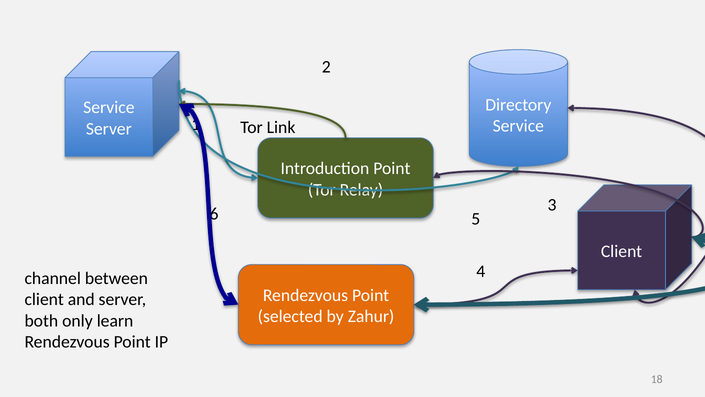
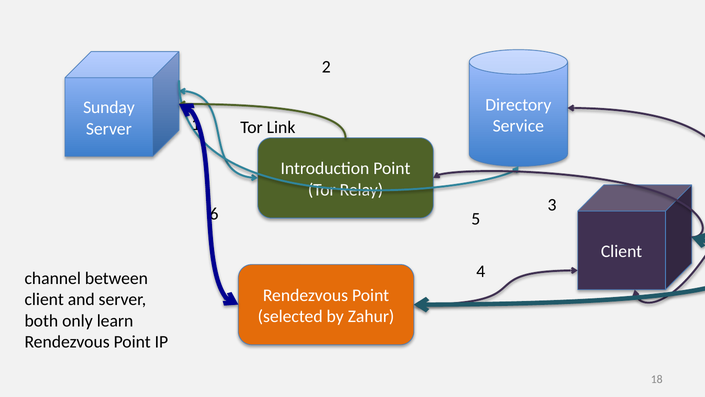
Service: Service -> Sunday (109, 108)
